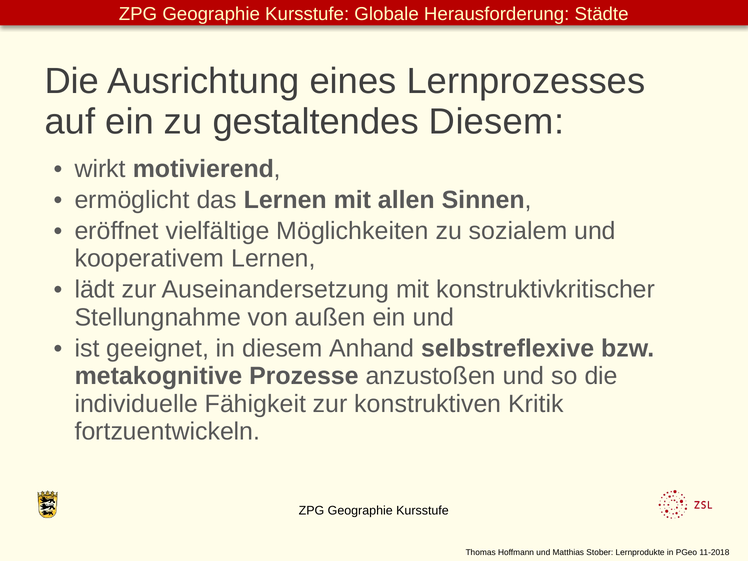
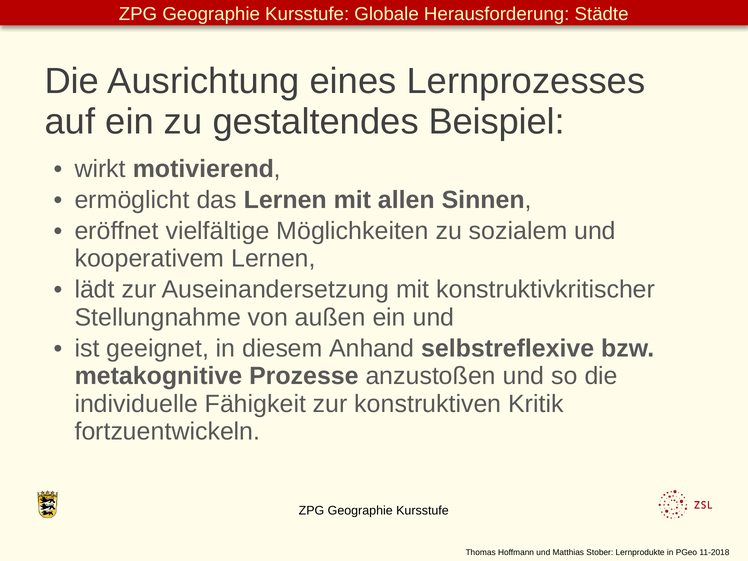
gestaltendes Diesem: Diesem -> Beispiel (497, 122)
